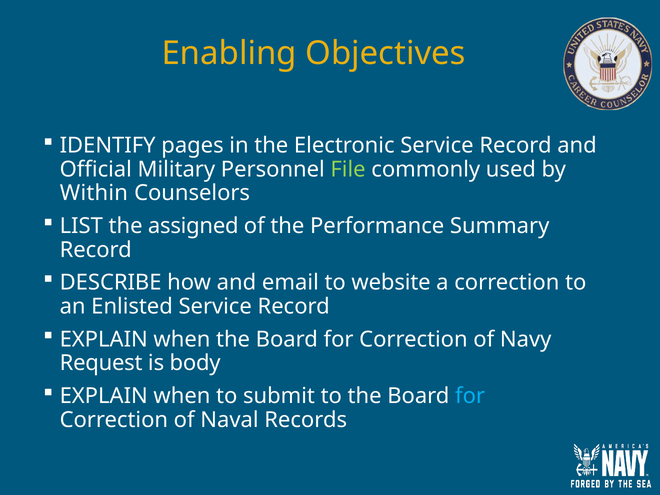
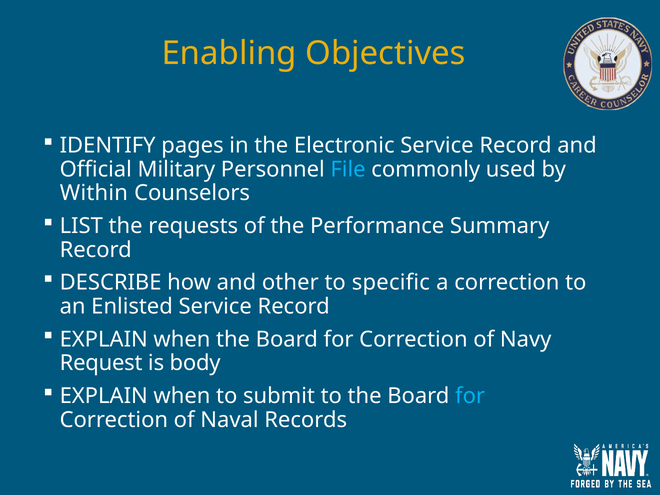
File colour: light green -> light blue (348, 169)
assigned: assigned -> requests (193, 226)
email: email -> other (290, 283)
website: website -> specific (391, 283)
